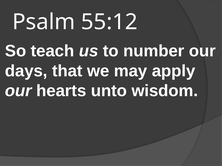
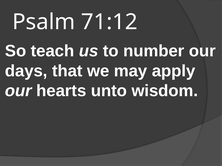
55:12: 55:12 -> 71:12 (109, 22)
